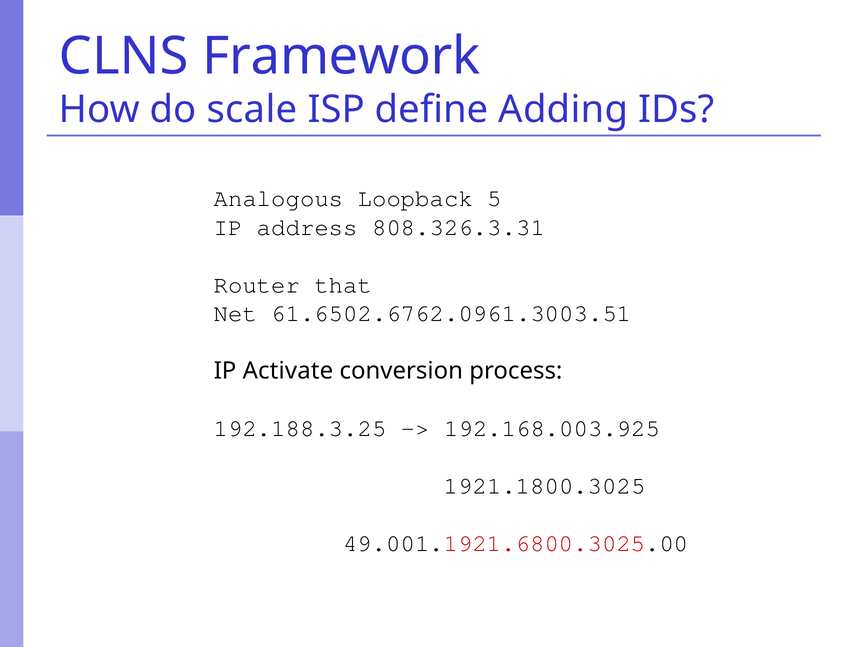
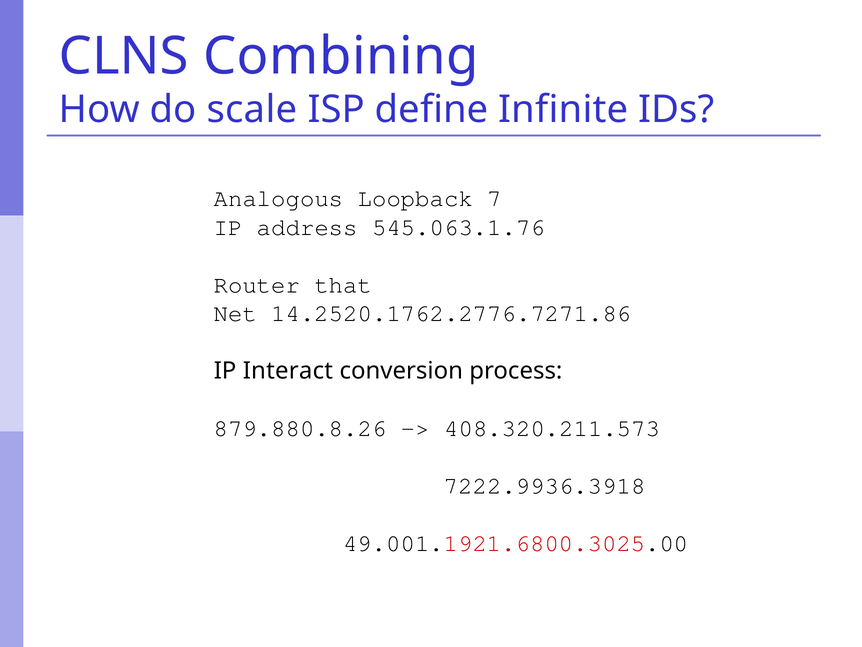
Framework: Framework -> Combining (341, 56)
Adding: Adding -> Infinite (563, 110)
5: 5 -> 7 (495, 198)
808.326.3.31: 808.326.3.31 -> 545.063.1.76 (459, 227)
61.6502.6762.0961.3003.51: 61.6502.6762.0961.3003.51 -> 14.2520.1762.2776.7271.86 (451, 313)
Activate: Activate -> Interact (288, 371)
192.188.3.25: 192.188.3.25 -> 879.880.8.26 (300, 428)
192.168.003.925: 192.168.003.925 -> 408.320.211.573 (552, 428)
1921.1800.3025: 1921.1800.3025 -> 7222.9936.3918 (545, 486)
